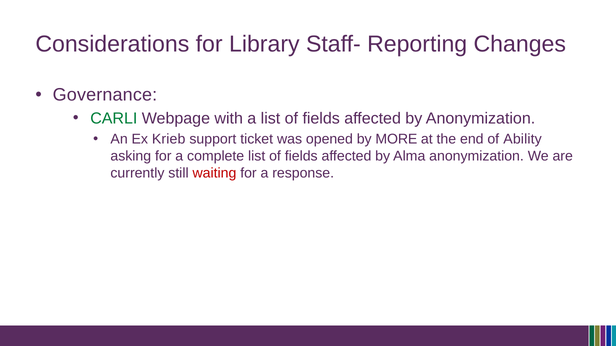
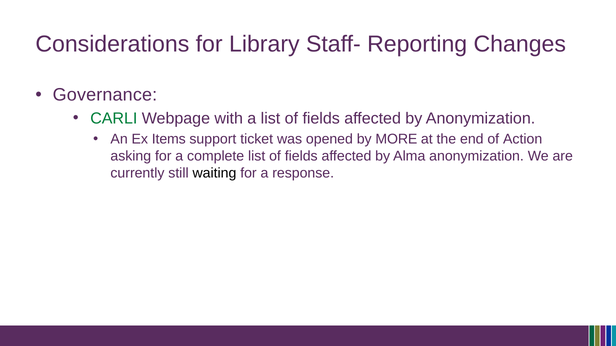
Krieb: Krieb -> Items (169, 139)
Ability: Ability -> Action (523, 139)
waiting colour: red -> black (214, 173)
